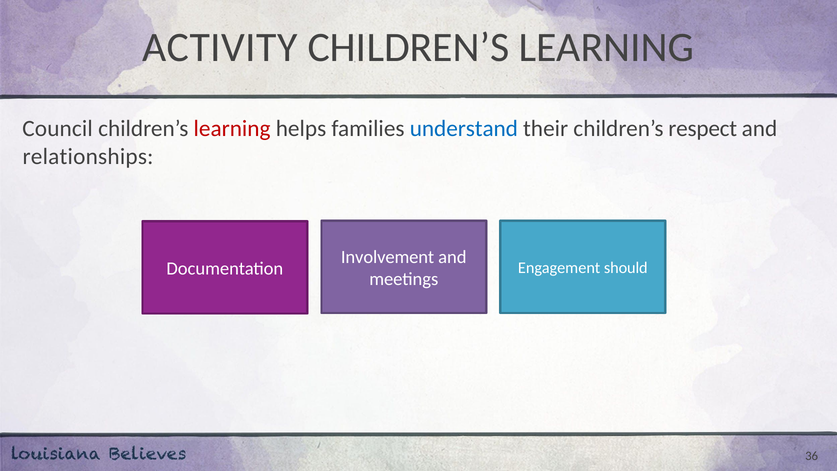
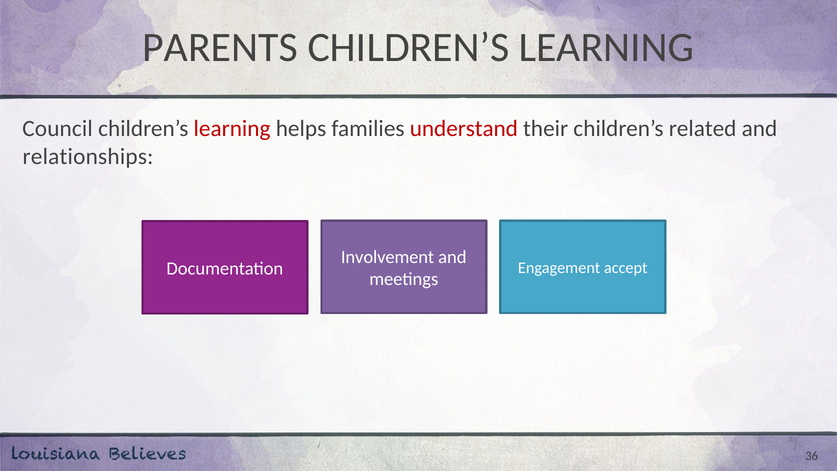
ACTIVITY: ACTIVITY -> PARENTS (220, 48)
understand colour: blue -> red (464, 129)
respect: respect -> related (703, 129)
should: should -> accept (626, 268)
